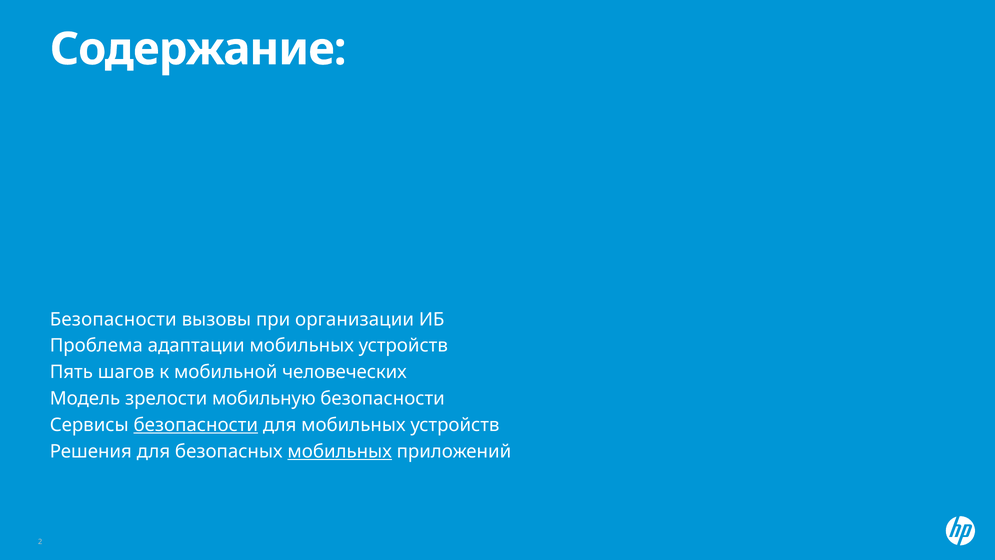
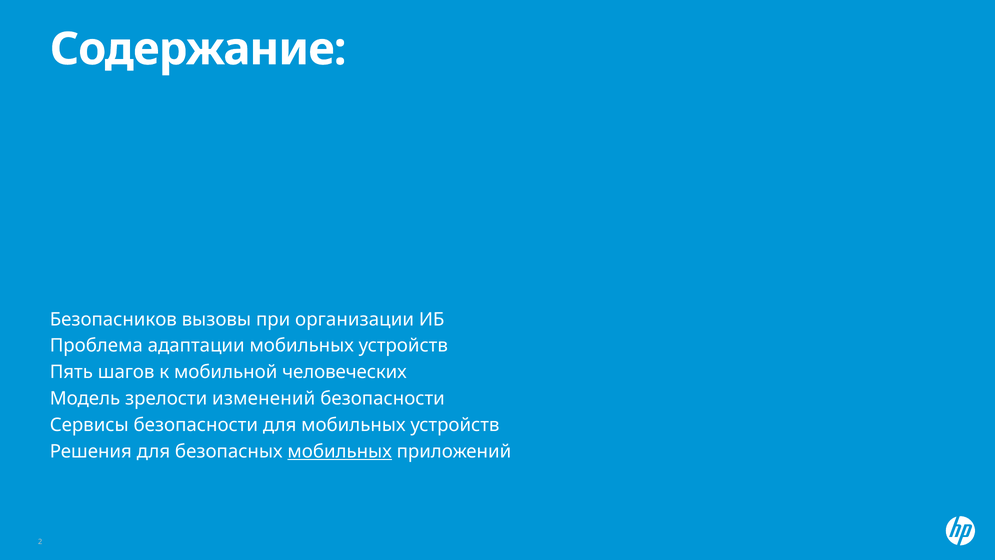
Безопасности: Безопасности -> Безопасников (113, 319)
мобильную: мобильную -> изменений (264, 398)
безопасности underline: present -> none (196, 425)
